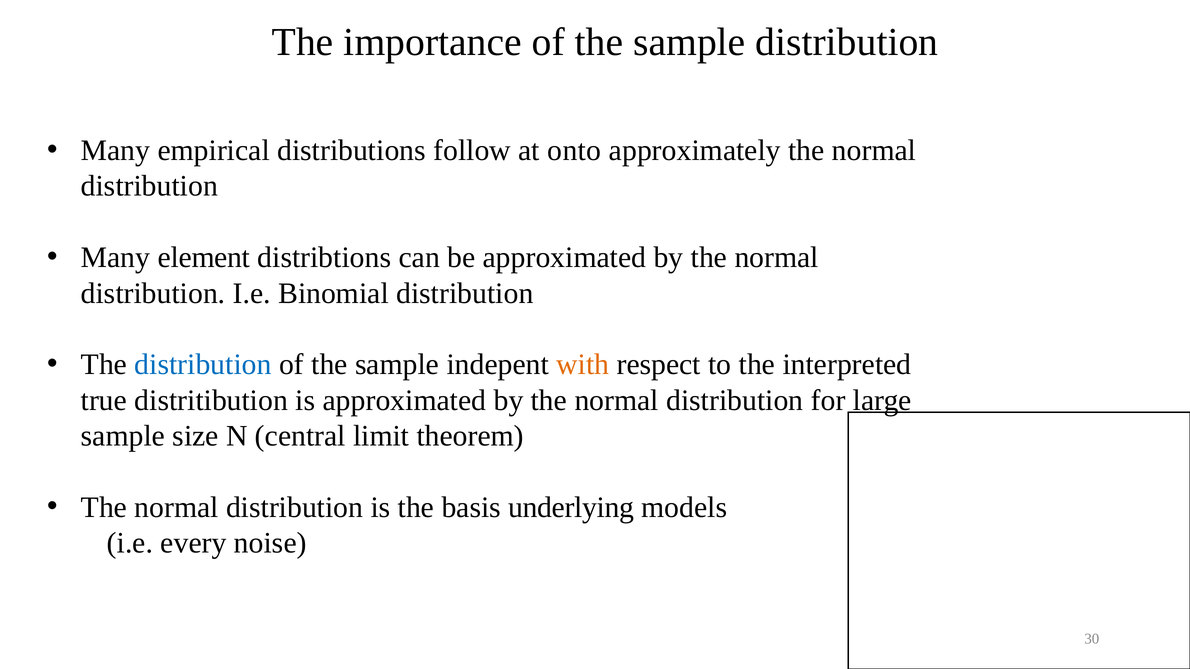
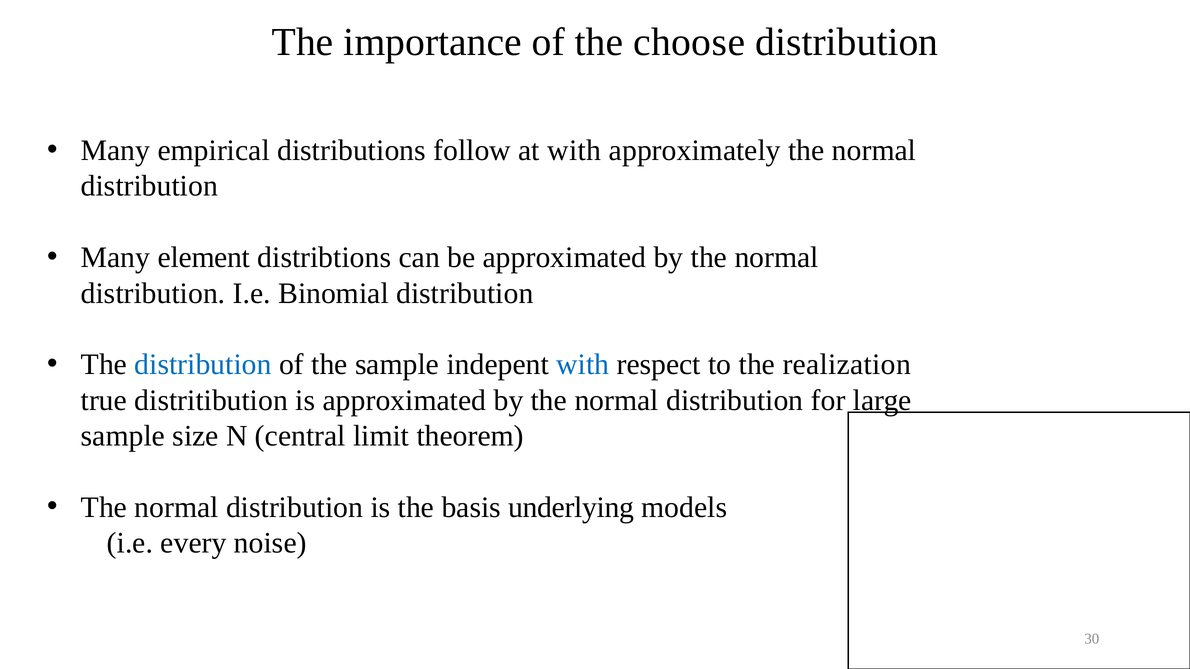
importance of the sample: sample -> choose (689, 42)
at onto: onto -> with (574, 151)
with colour: orange -> blue (583, 365)
interpreted: interpreted -> realization (847, 365)
